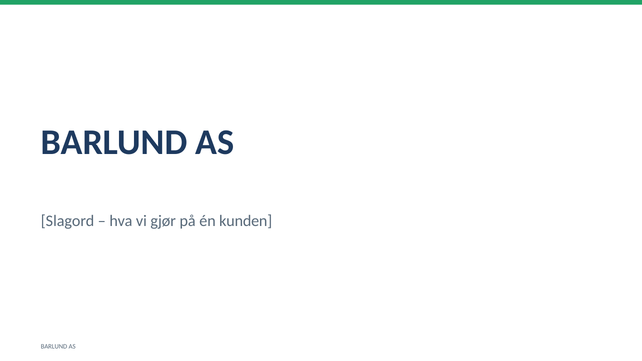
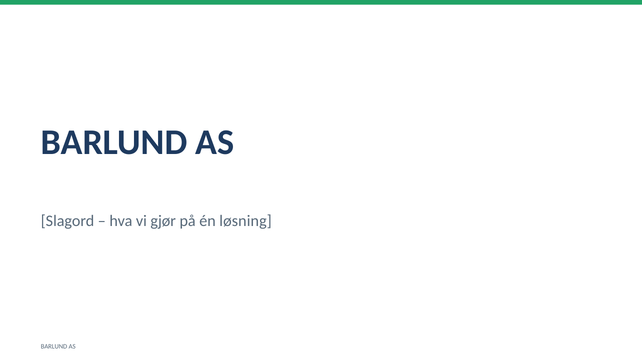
kunden: kunden -> løsning (246, 221)
